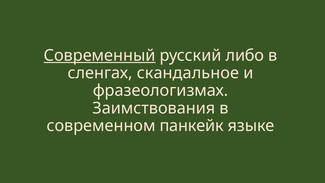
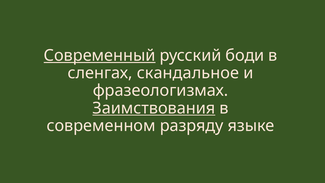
либо: либо -> боди (245, 55)
Заимствования underline: none -> present (154, 108)
панкейк: панкейк -> разряду (192, 126)
